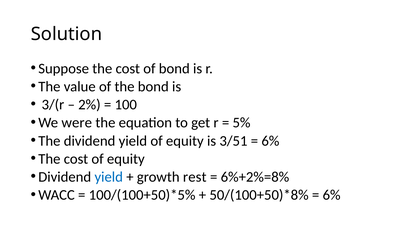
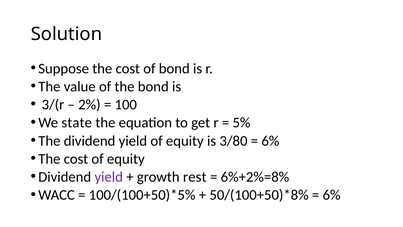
were: were -> state (77, 123)
3/51: 3/51 -> 3/80 (233, 141)
yield colour: blue -> purple (109, 177)
